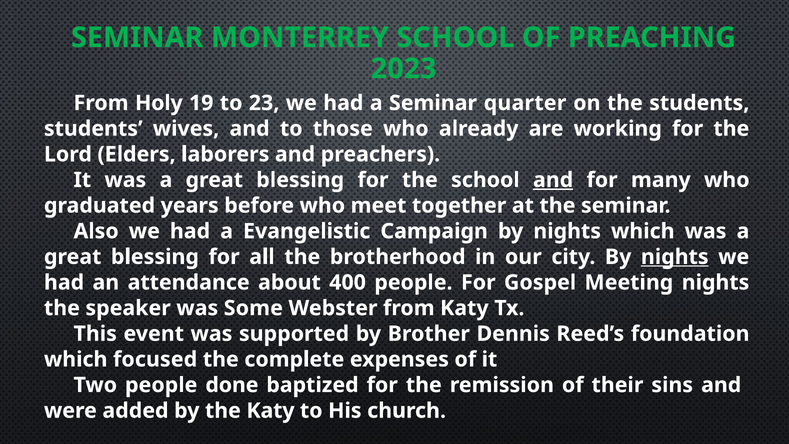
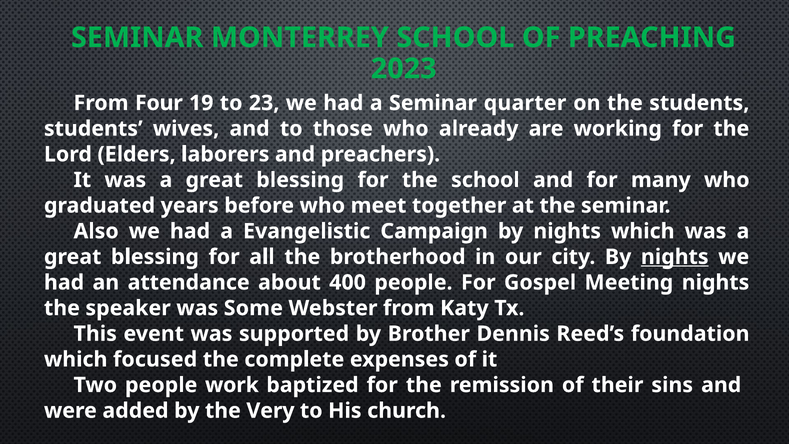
Holy: Holy -> Four (159, 103)
and underline: present -> none (553, 180)
done: done -> work (232, 385)
the Katy: Katy -> Very (270, 411)
